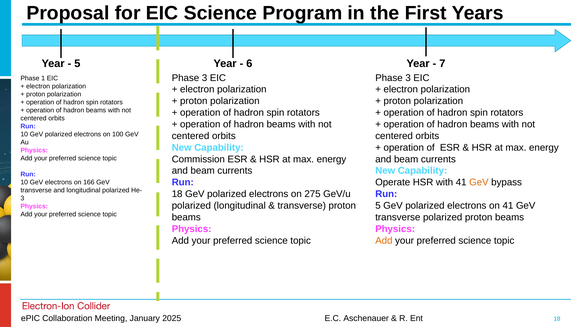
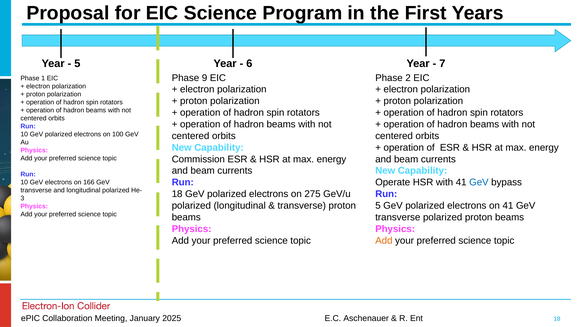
3: 3 -> 9 (205, 78)
3: 3 -> 2 (408, 78)
GeV colour: orange -> blue (479, 183)
